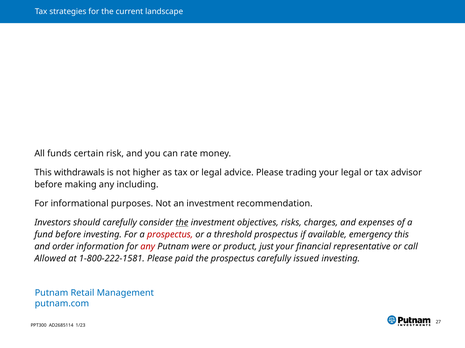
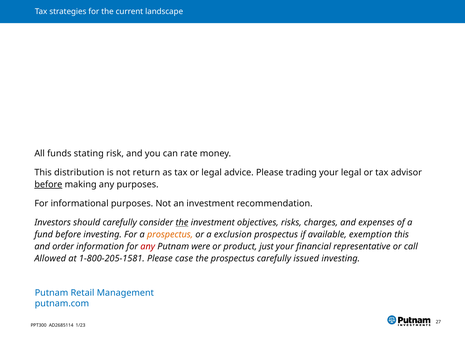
certain: certain -> stating (89, 154)
withdrawals: withdrawals -> distribution (79, 173)
higher: higher -> return (146, 173)
before underline: none -> present (48, 185)
any including: including -> purposes (138, 185)
prospectus colour: red -> orange (170, 235)
threshold: threshold -> exclusion (233, 235)
emergency: emergency -> exemption (370, 235)
1-800-222-1581: 1-800-222-1581 -> 1-800-205-1581 (112, 259)
paid: paid -> case (184, 259)
